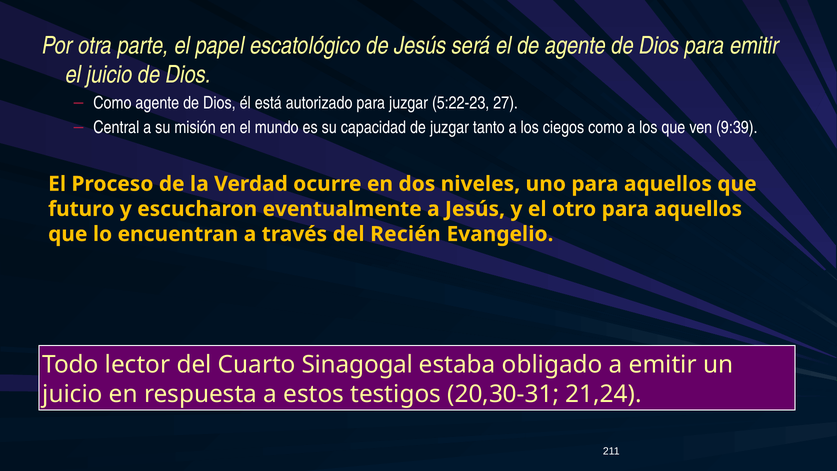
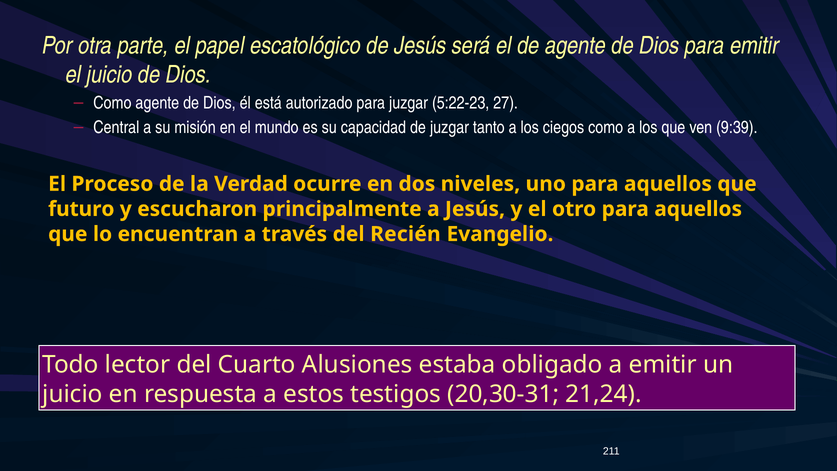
eventualmente: eventualmente -> principalmente (342, 209)
Sinagogal: Sinagogal -> Alusiones (357, 365)
